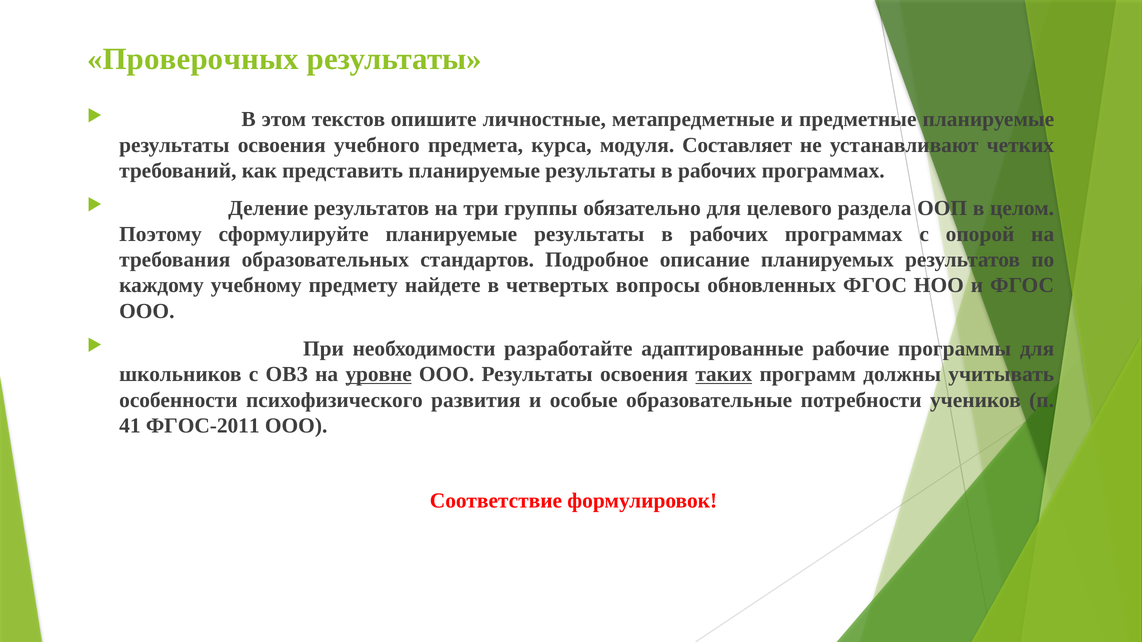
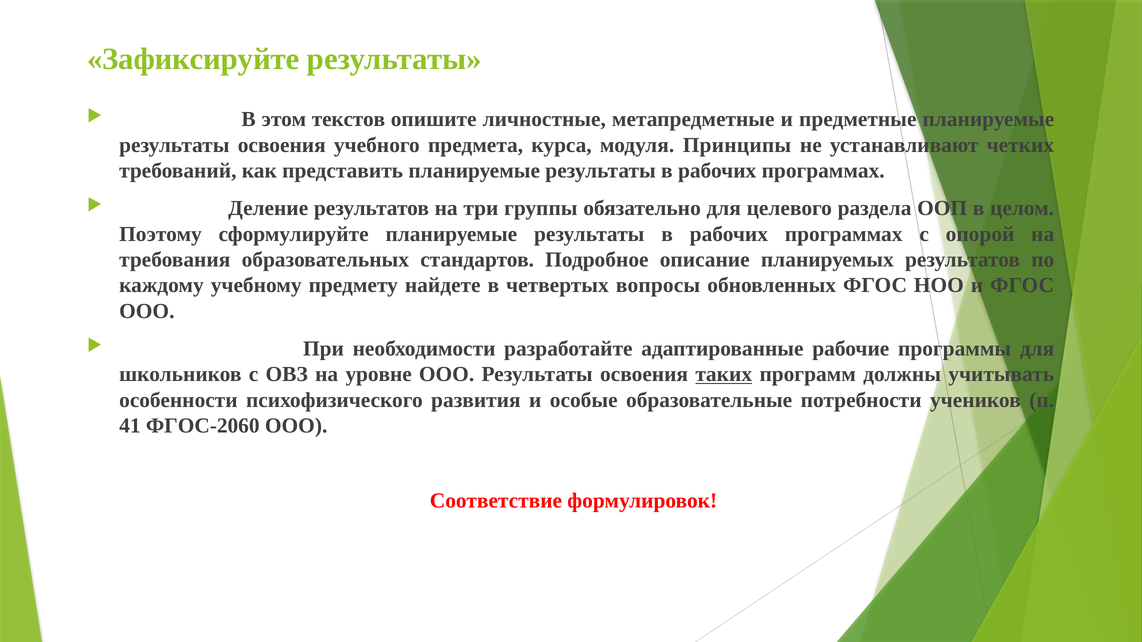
Проверочных: Проверочных -> Зафиксируйте (193, 59)
Составляет: Составляет -> Принципы (737, 145)
уровне underline: present -> none (379, 375)
ФГОС-2011: ФГОС-2011 -> ФГОС-2060 (203, 426)
